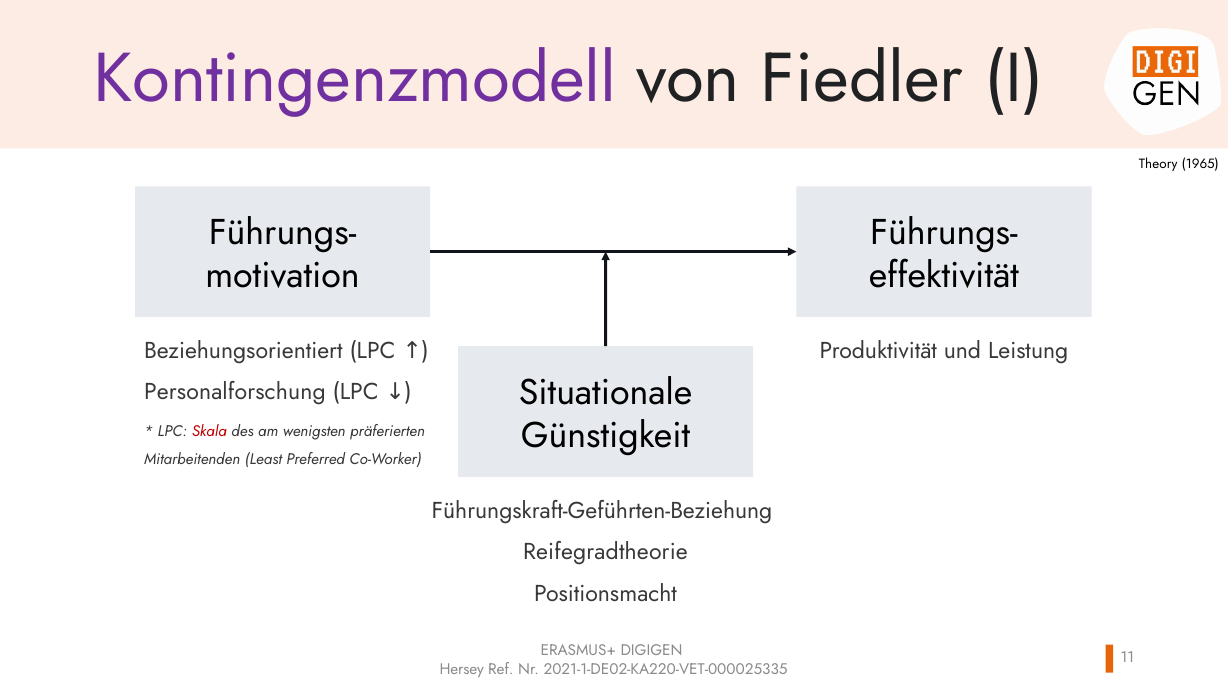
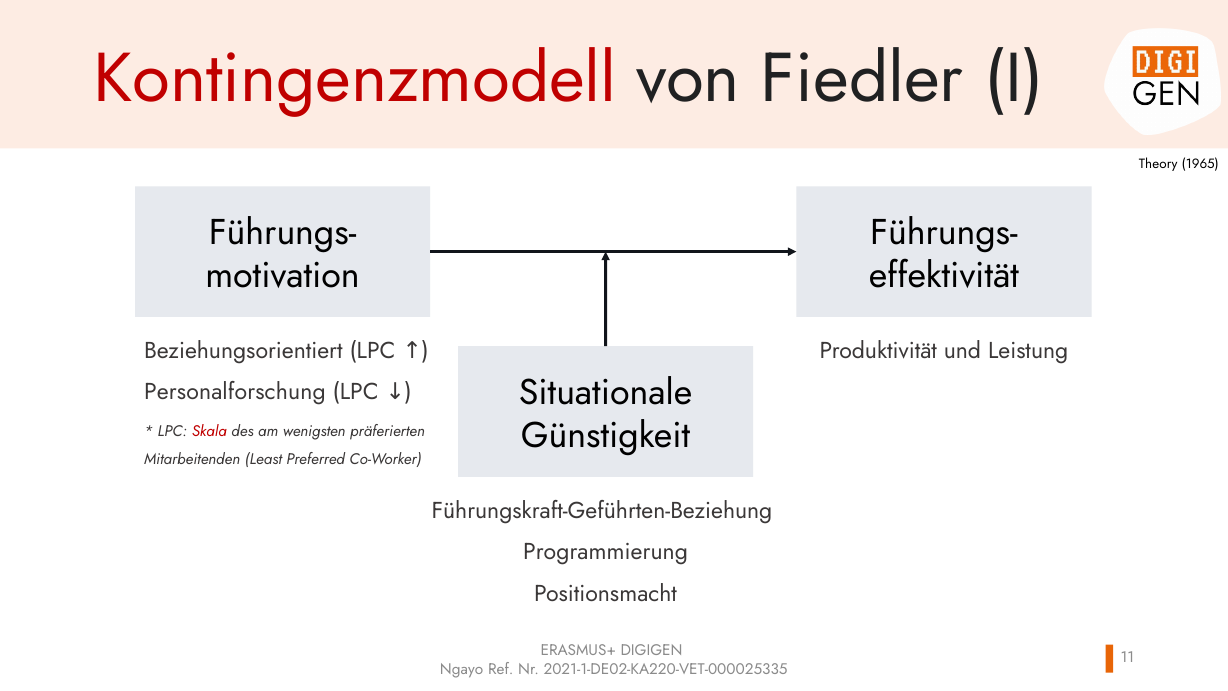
Kontingenzmodell colour: purple -> red (355, 79)
Reifegradtheorie: Reifegradtheorie -> Programmierung (606, 552)
Hersey: Hersey -> Ngayo (462, 669)
